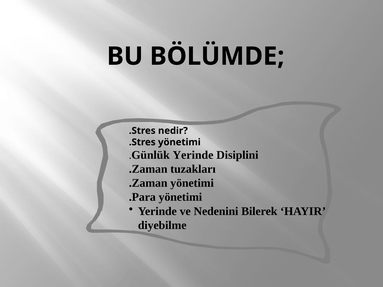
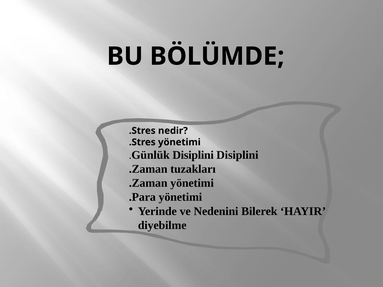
Yerinde: Yerinde -> Disiplini (193, 155)
